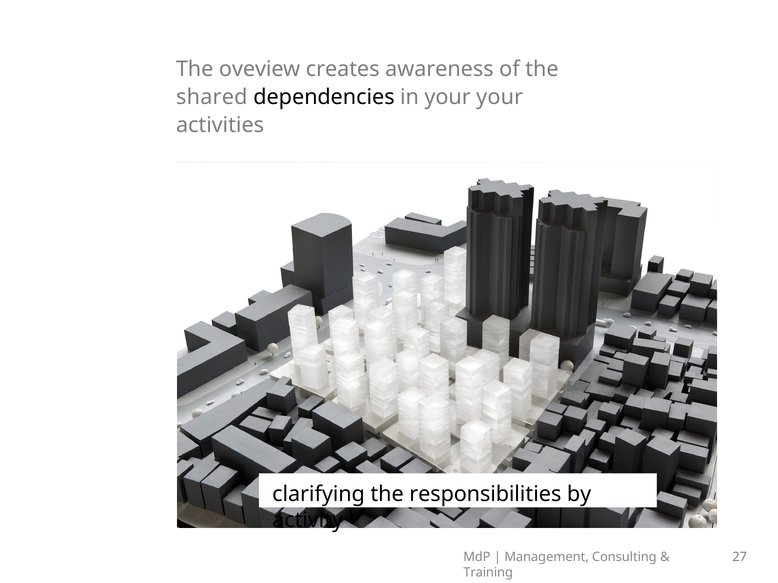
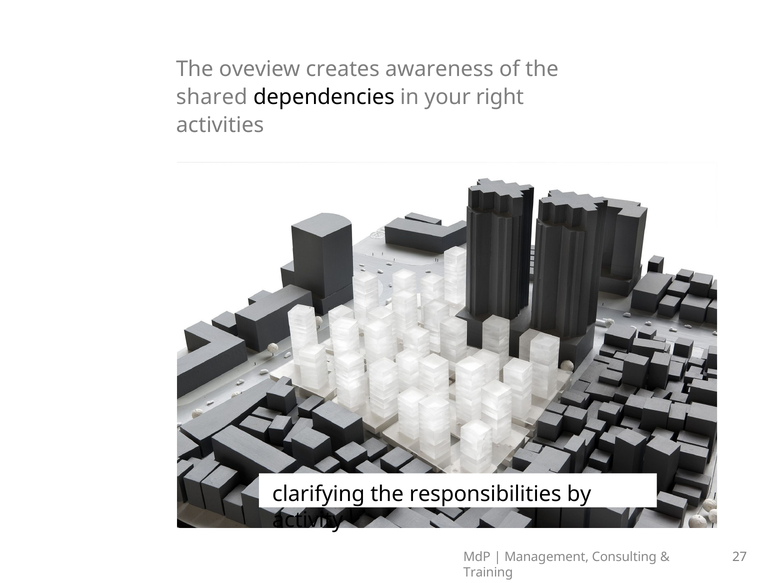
your your: your -> right (500, 97)
